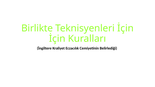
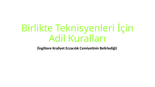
İçin: İçin -> Adil (57, 39)
